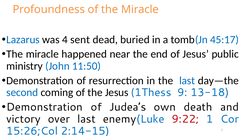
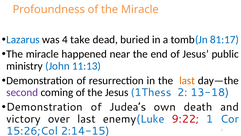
sent: sent -> take (80, 40)
45:17: 45:17 -> 81:17 (225, 40)
11:50: 11:50 -> 11:13 (86, 66)
last colour: blue -> orange (187, 80)
second colour: blue -> purple (22, 92)
1Thess 9: 9 -> 2 (182, 92)
